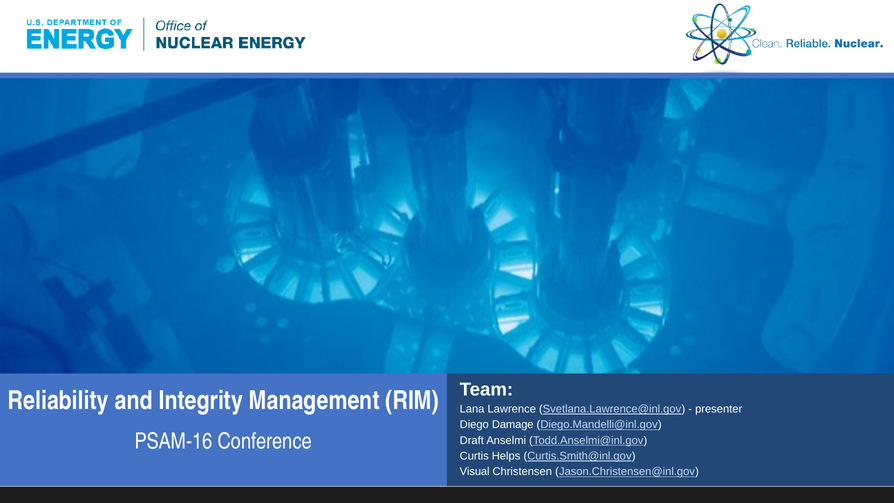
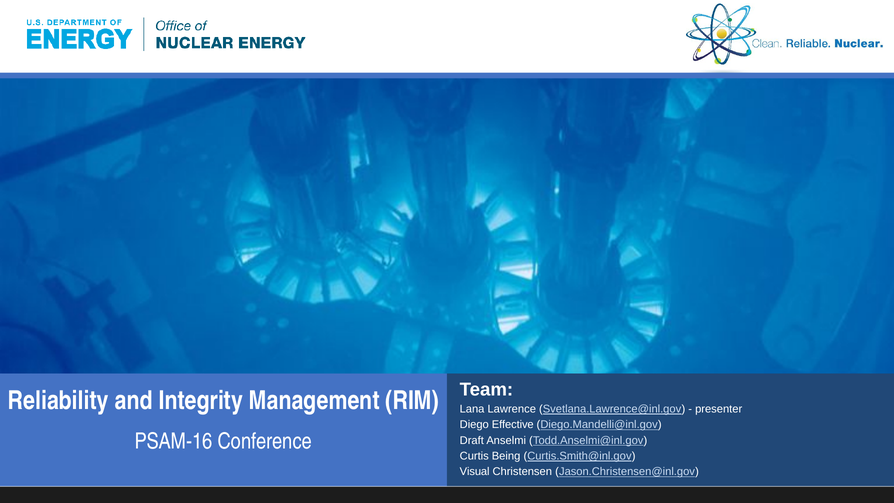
Damage: Damage -> Effective (513, 425)
Helps: Helps -> Being (506, 456)
